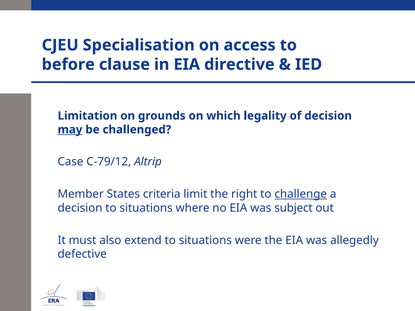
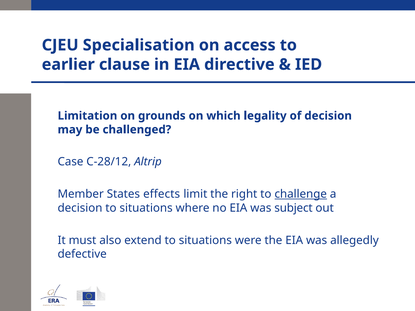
before: before -> earlier (68, 65)
may underline: present -> none (70, 130)
C-79/12: C-79/12 -> C-28/12 (109, 162)
criteria: criteria -> effects (162, 194)
